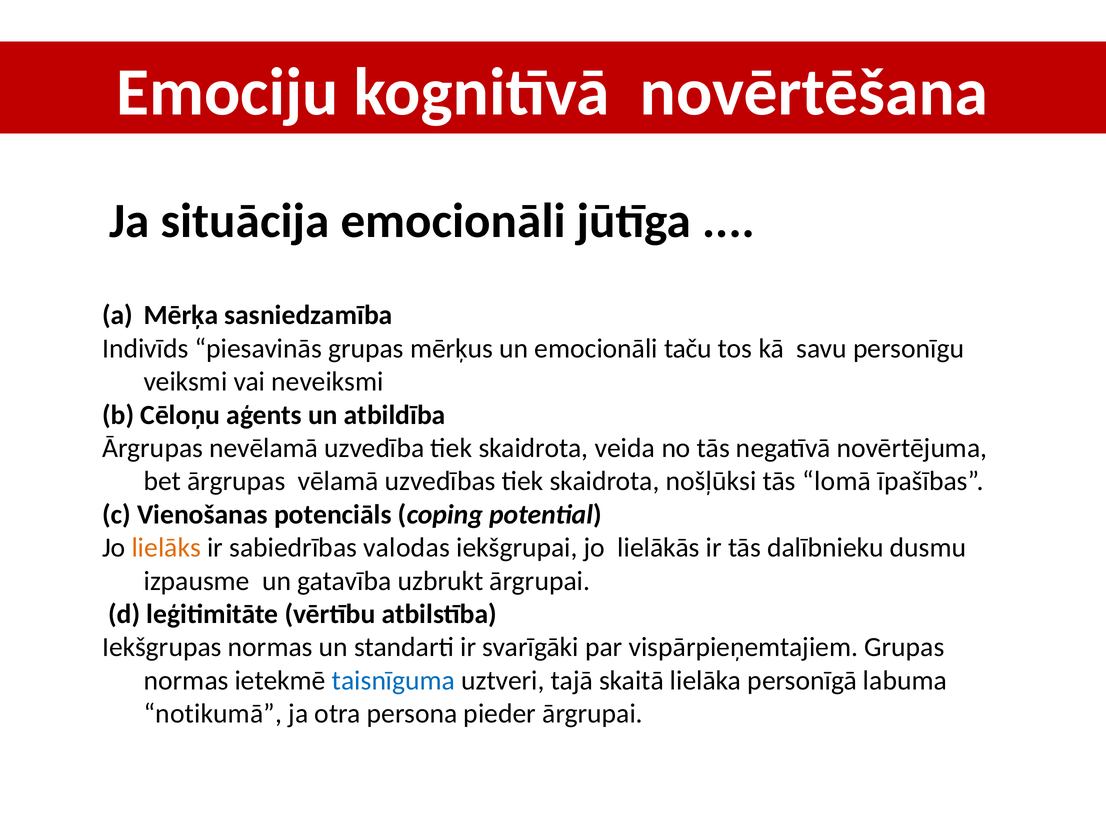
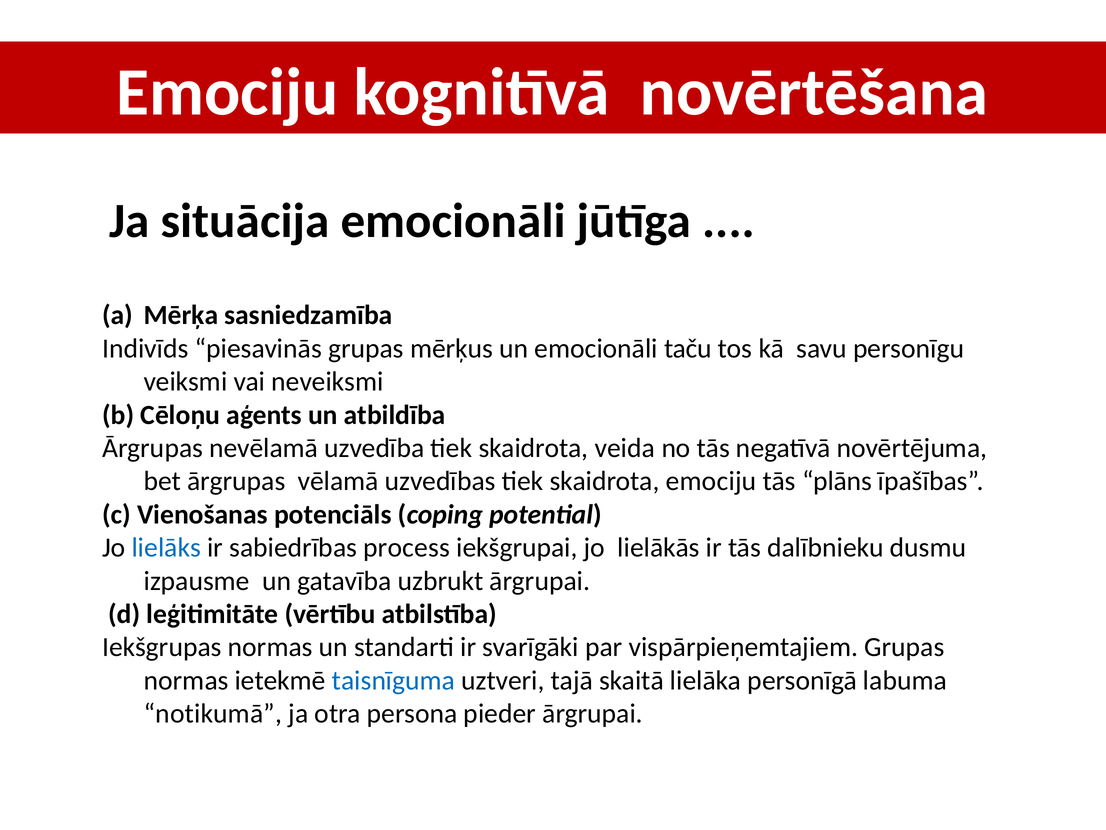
skaidrota nošļūksi: nošļūksi -> emociju (711, 481)
lomā: lomā -> plāns (837, 481)
lielāks colour: orange -> blue (166, 547)
valodas: valodas -> process (407, 547)
